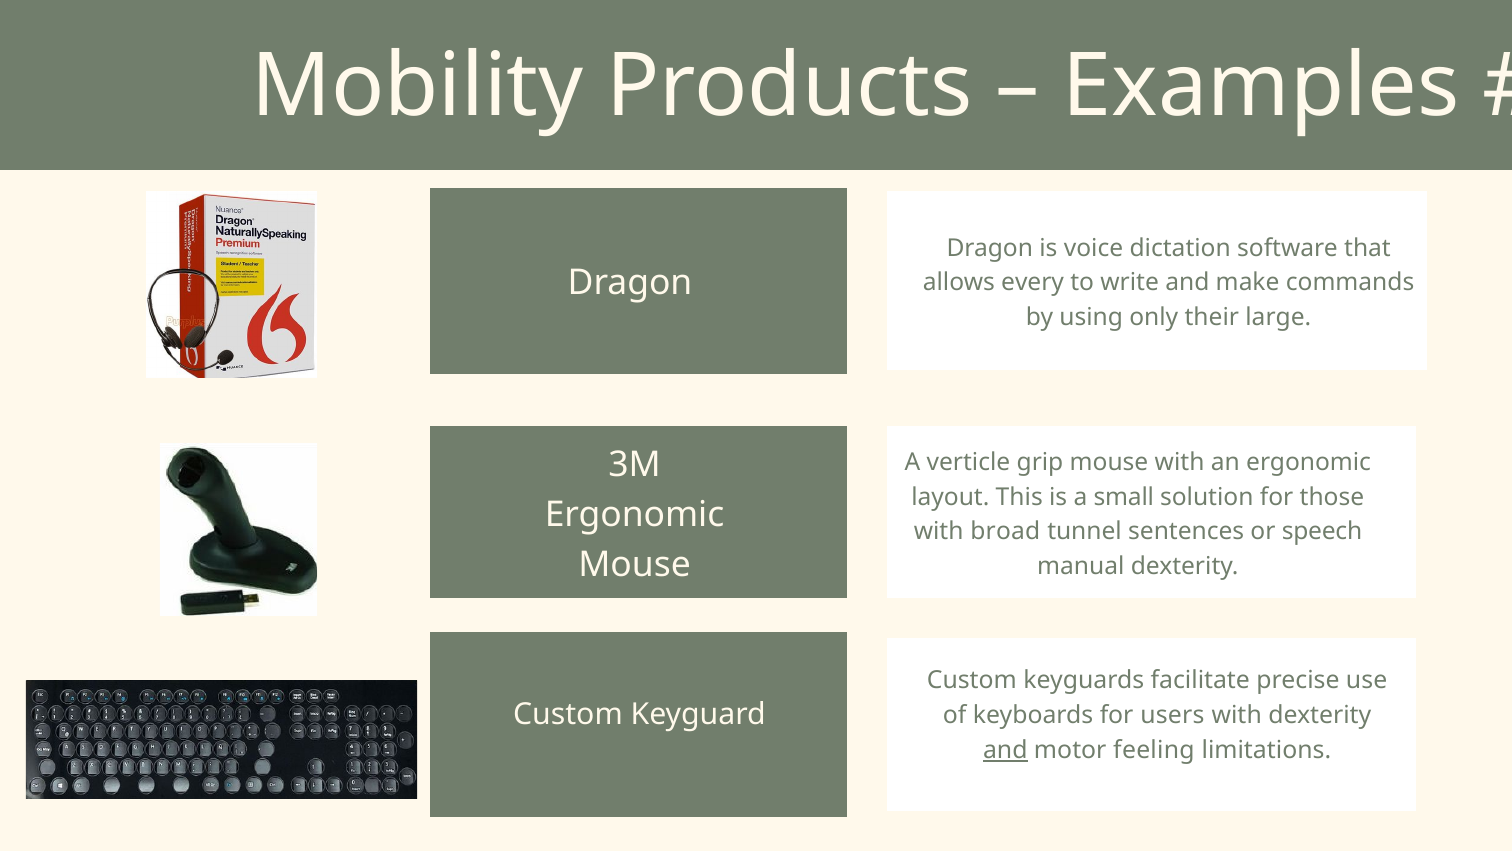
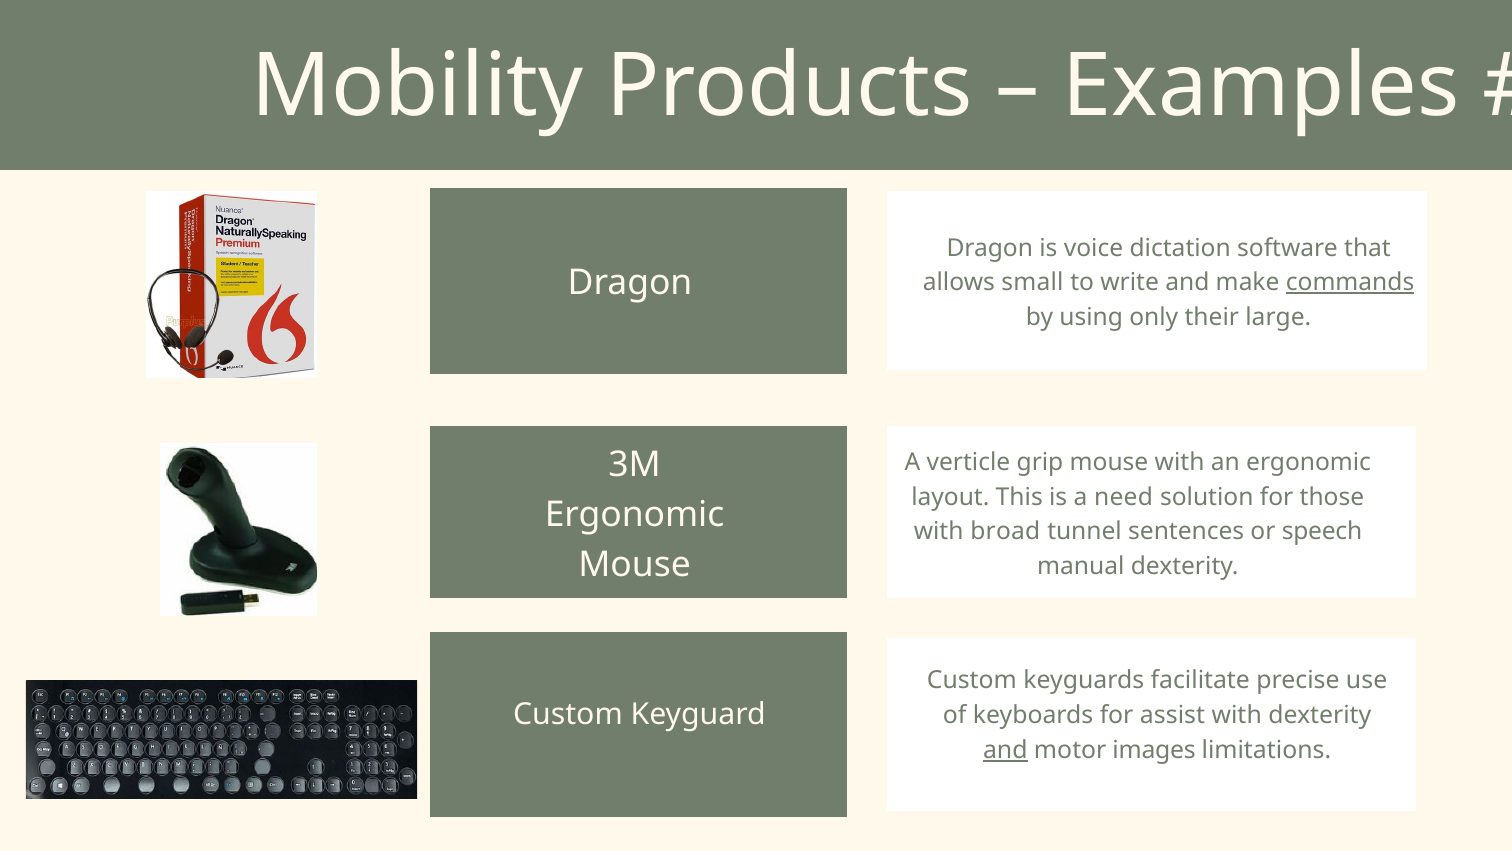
every: every -> small (1032, 282)
commands underline: none -> present (1350, 282)
small: small -> need (1124, 497)
users: users -> assist (1173, 715)
feeling: feeling -> images (1154, 750)
